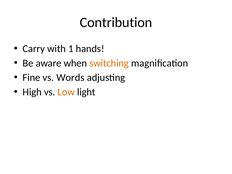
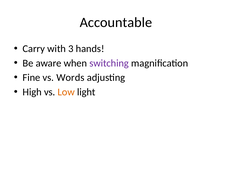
Contribution: Contribution -> Accountable (116, 22)
1: 1 -> 3 (71, 49)
switching colour: orange -> purple (109, 63)
